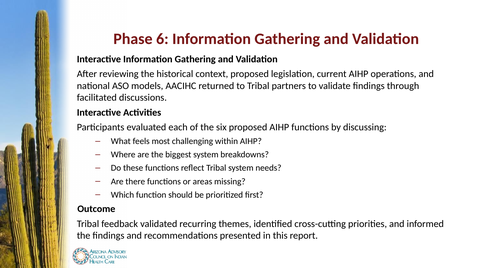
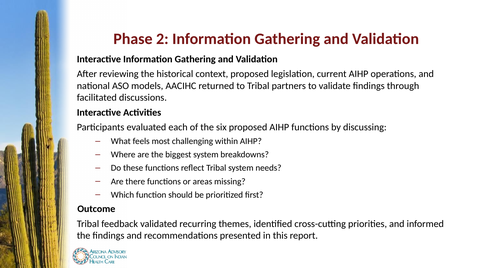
6: 6 -> 2 (162, 39)
